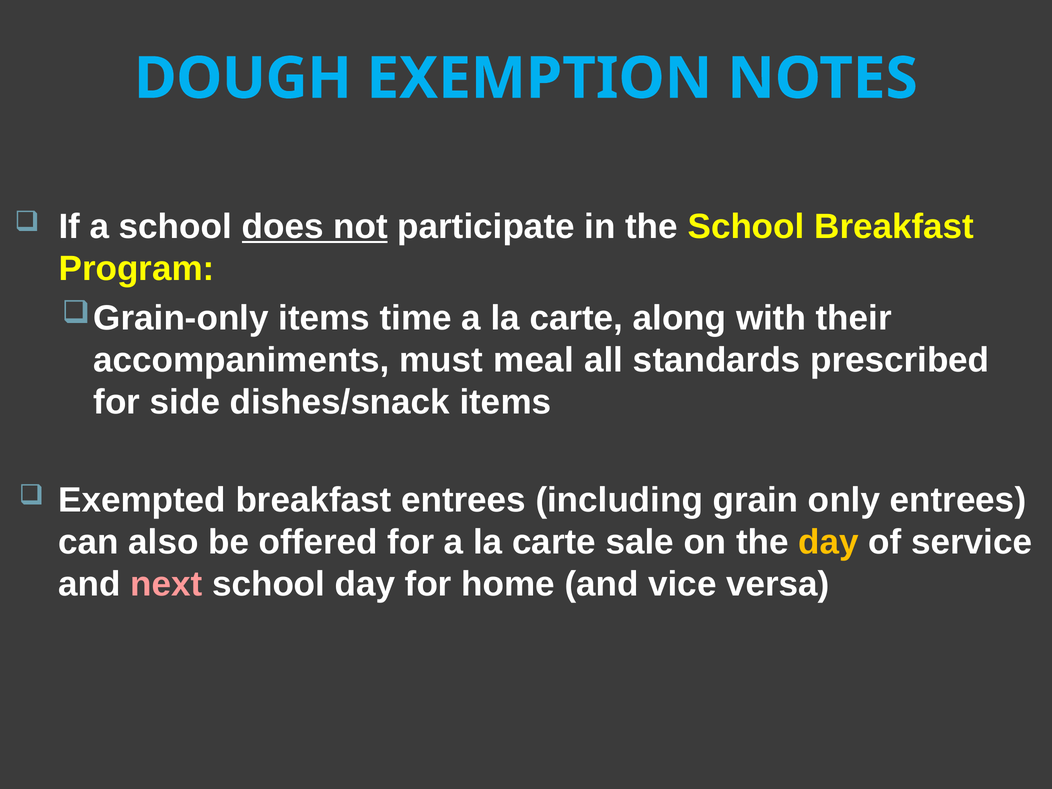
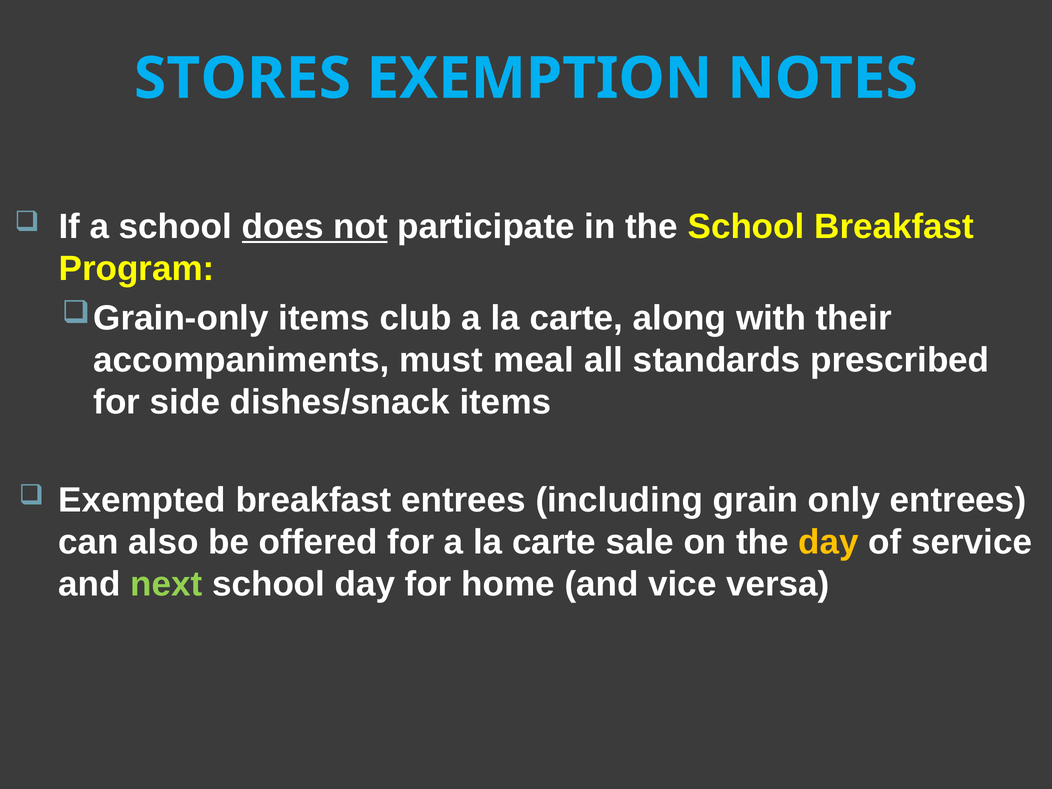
DOUGH: DOUGH -> STORES (242, 79)
time: time -> club (416, 318)
next colour: pink -> light green (166, 584)
